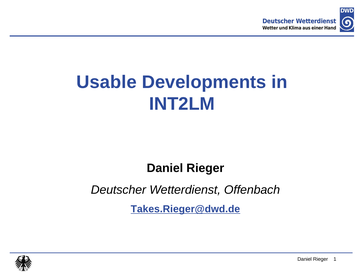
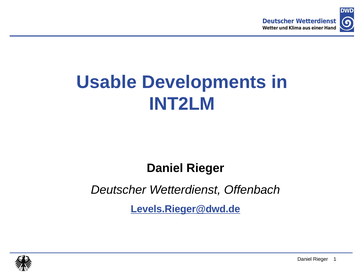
Takes.Rieger@dwd.de: Takes.Rieger@dwd.de -> Levels.Rieger@dwd.de (185, 209)
